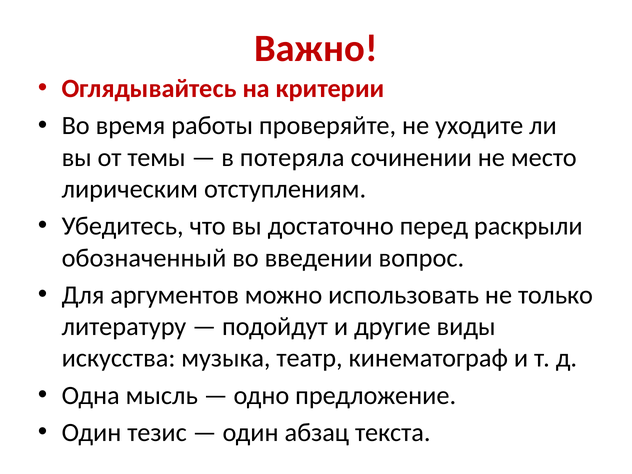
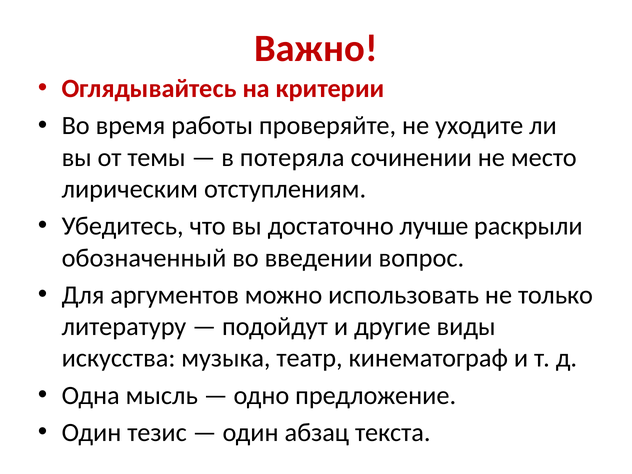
перед: перед -> лучше (434, 226)
